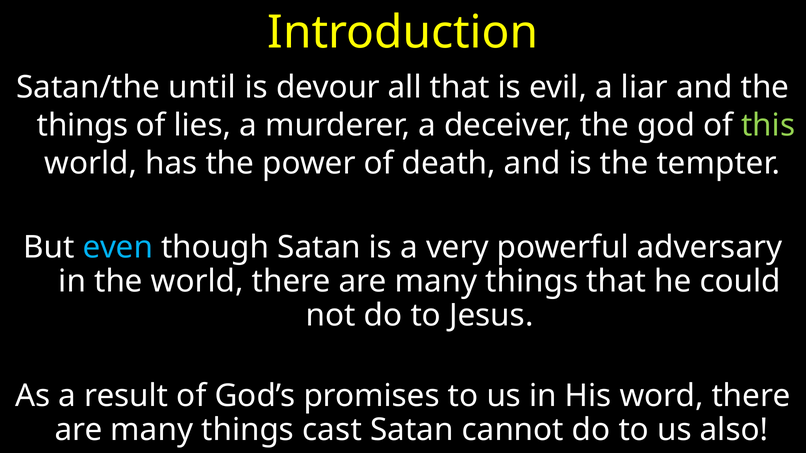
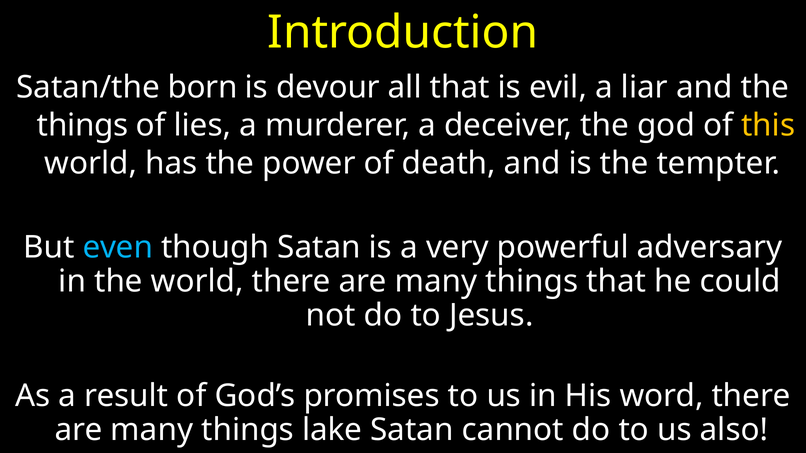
until: until -> born (203, 88)
this colour: light green -> yellow (768, 125)
cast: cast -> lake (332, 430)
